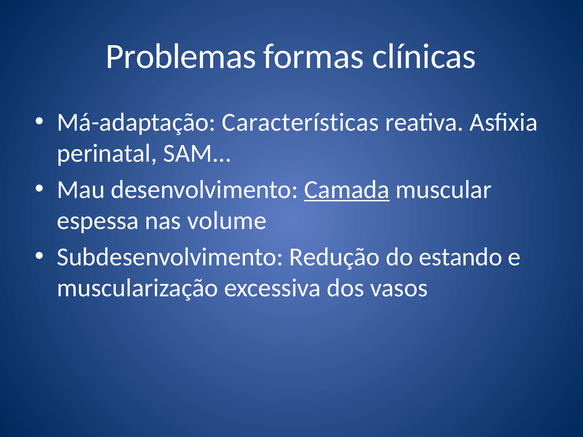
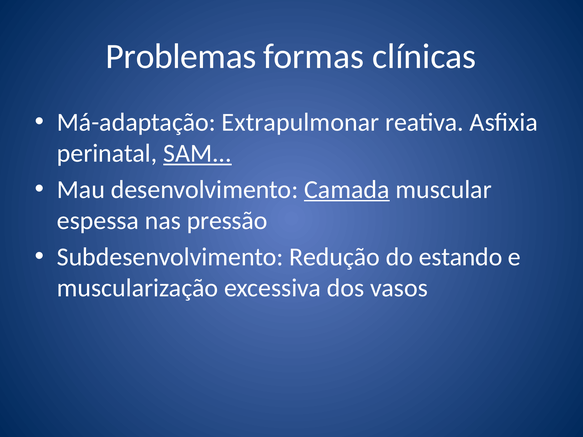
Características: Características -> Extrapulmonar (301, 122)
SAM underline: none -> present (197, 153)
volume: volume -> pressão (227, 221)
